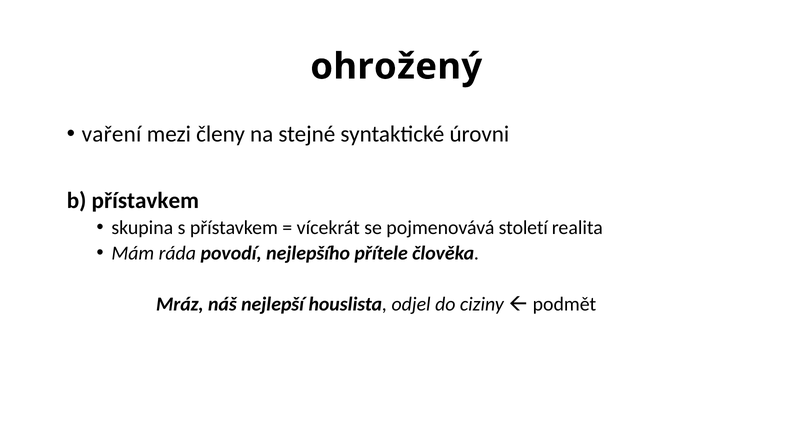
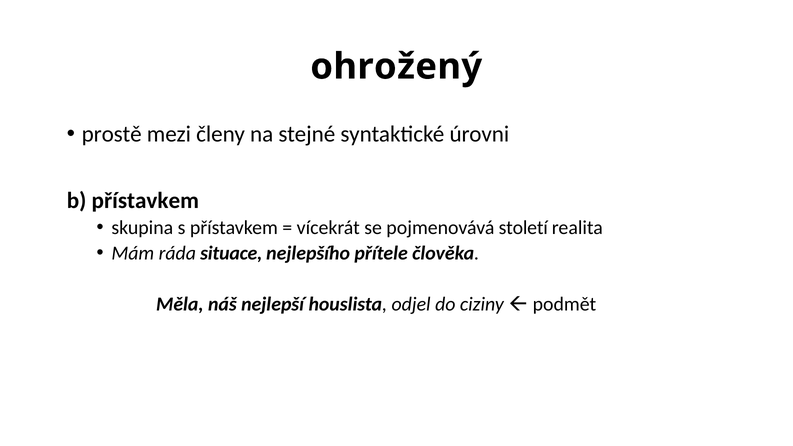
vaření: vaření -> prostě (112, 134)
povodí: povodí -> situace (231, 253)
Mráz: Mráz -> Měla (180, 304)
